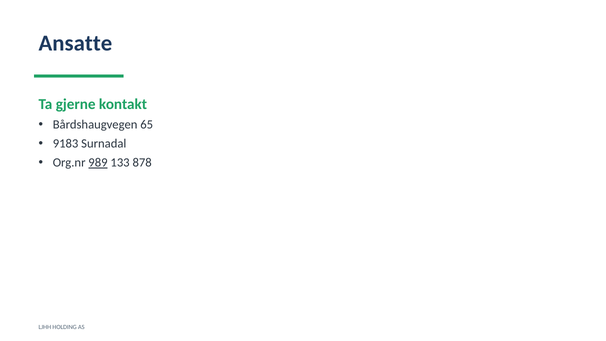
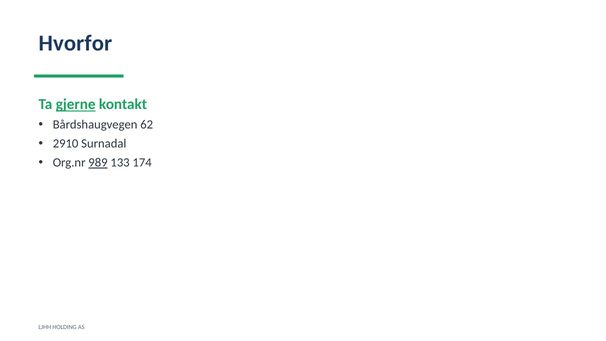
Ansatte: Ansatte -> Hvorfor (75, 43)
gjerne underline: none -> present (76, 104)
65: 65 -> 62 (147, 125)
9183: 9183 -> 2910 (66, 144)
878: 878 -> 174 (142, 163)
